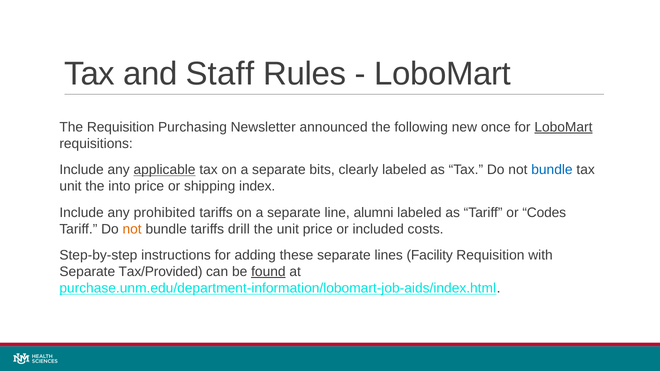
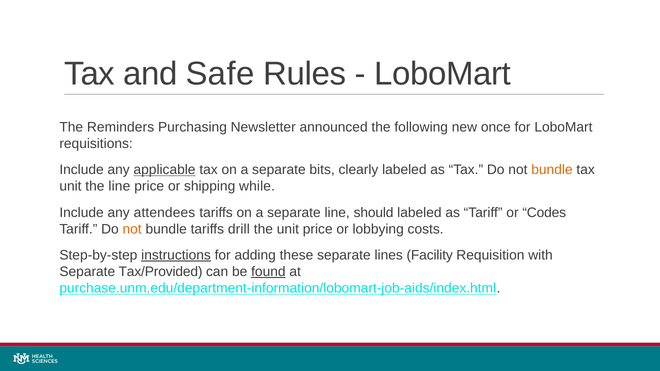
Staff: Staff -> Safe (220, 74)
The Requisition: Requisition -> Reminders (121, 127)
LoboMart underline: present -> none (563, 127)
bundle colour: blue -> orange (552, 170)
the into: into -> line (119, 187)
index: index -> while (257, 187)
prohibited: prohibited -> attendees (164, 213)
alumni: alumni -> should (374, 213)
included: included -> lobbying (378, 229)
instructions underline: none -> present (176, 255)
